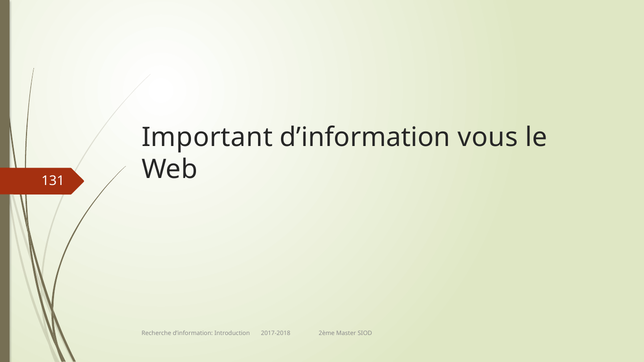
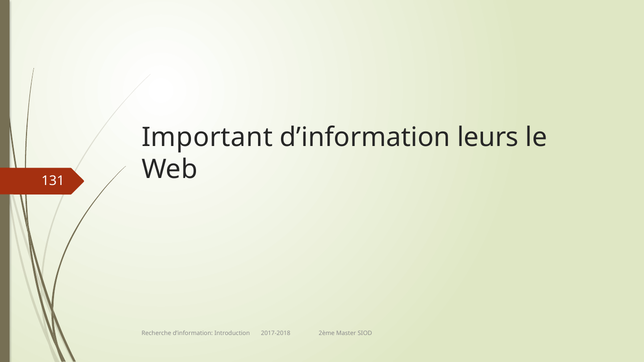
vous: vous -> leurs (488, 137)
